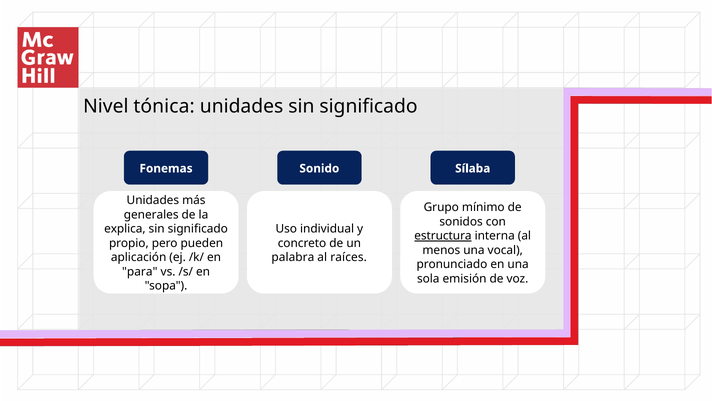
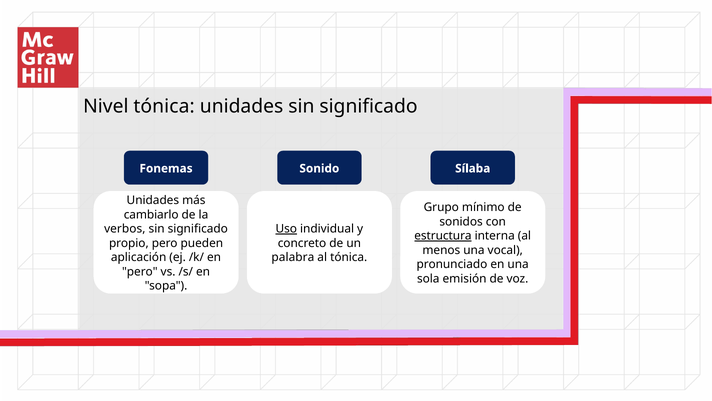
generales: generales -> cambiarlo (151, 214)
explica: explica -> verbos (125, 229)
Uso underline: none -> present (286, 229)
al raíces: raíces -> tónica (349, 257)
para: para -> pero (140, 271)
